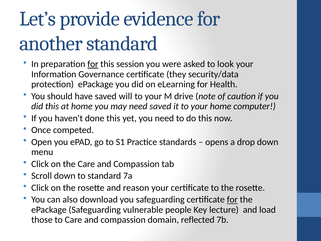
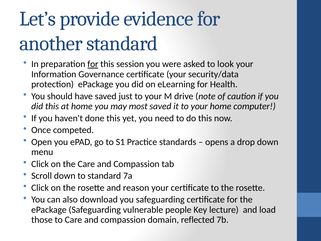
certificate they: they -> your (176, 74)
will: will -> just (126, 96)
may need: need -> most (138, 106)
for underline: present -> none (232, 199)
